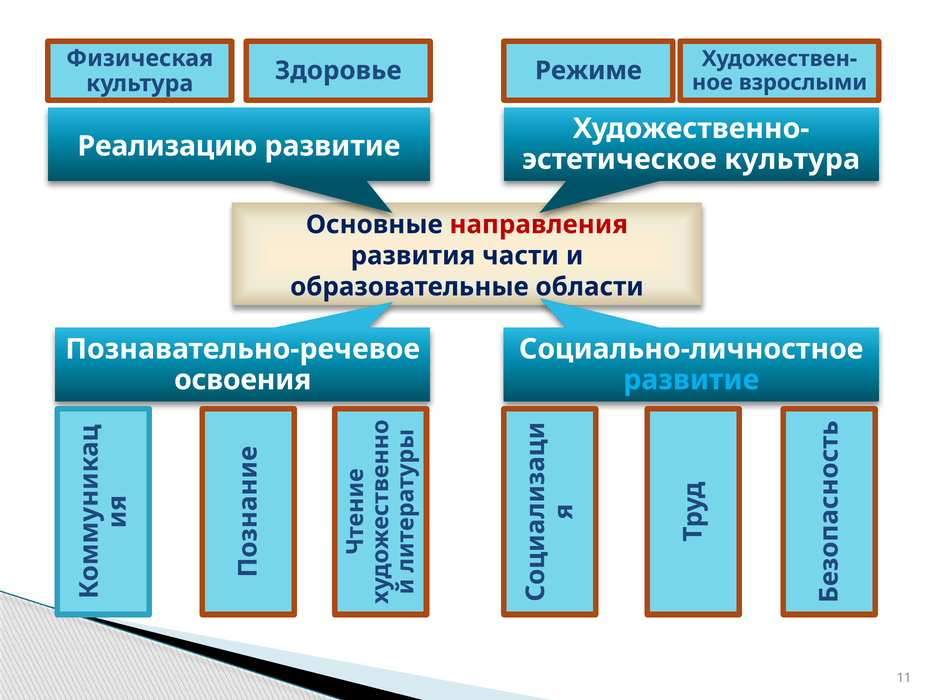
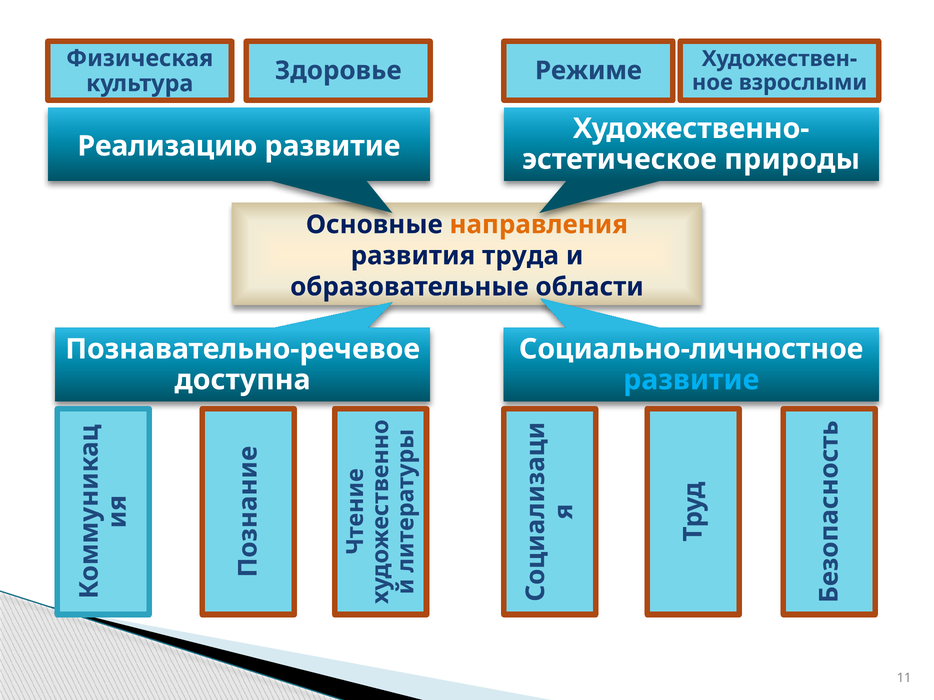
культура: культура -> природы (792, 159)
направления colour: red -> orange (539, 225)
части: части -> труда (521, 256)
освоения: освоения -> доступна (243, 380)
